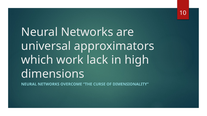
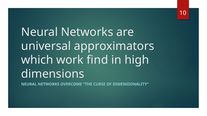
lack: lack -> find (97, 60)
